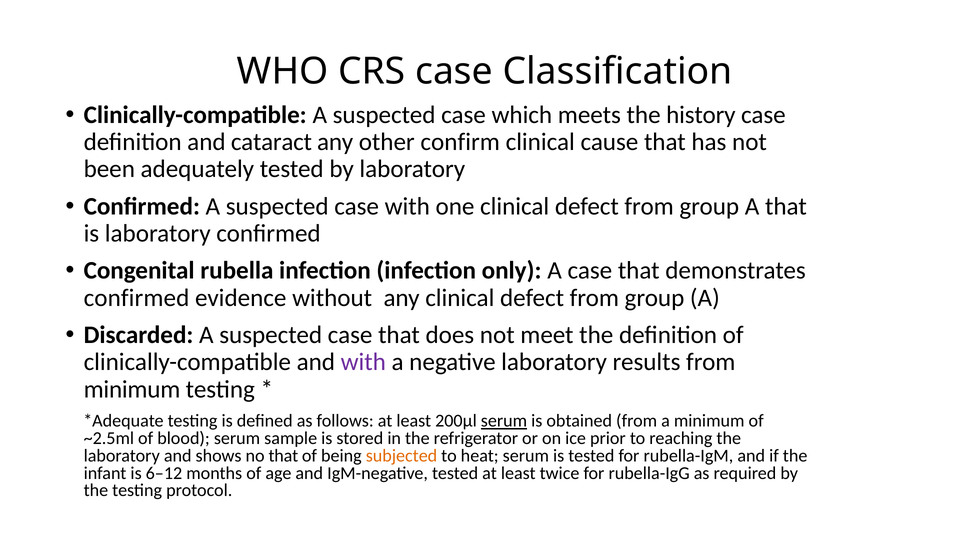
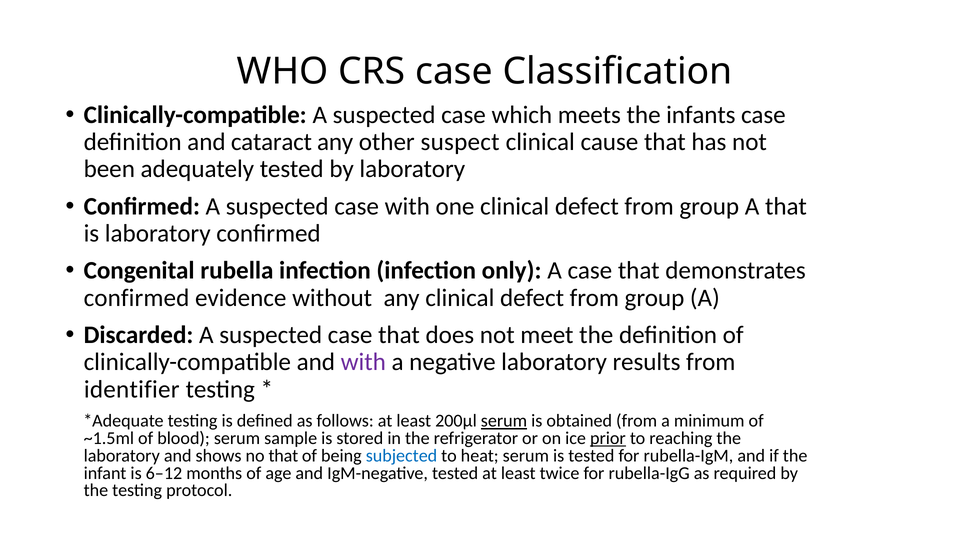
history: history -> infants (701, 115)
confirm: confirm -> suspect (460, 142)
minimum: minimum -> identifier (132, 389)
~2.5ml: ~2.5ml -> ~1.5ml (109, 438)
prior underline: none -> present (608, 438)
subjected colour: orange -> blue (402, 456)
